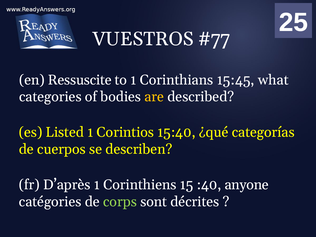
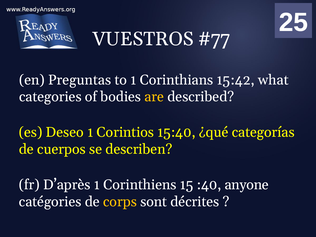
Ressuscite: Ressuscite -> Preguntas (80, 80)
15:45: 15:45 -> 15:42 (236, 80)
Listed: Listed -> Deseo (65, 132)
corps colour: light green -> yellow (120, 202)
